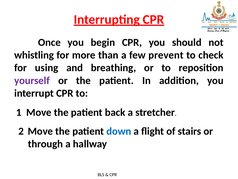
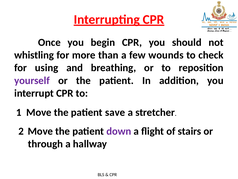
prevent: prevent -> wounds (166, 55)
back: back -> save (115, 112)
down colour: blue -> purple (119, 131)
